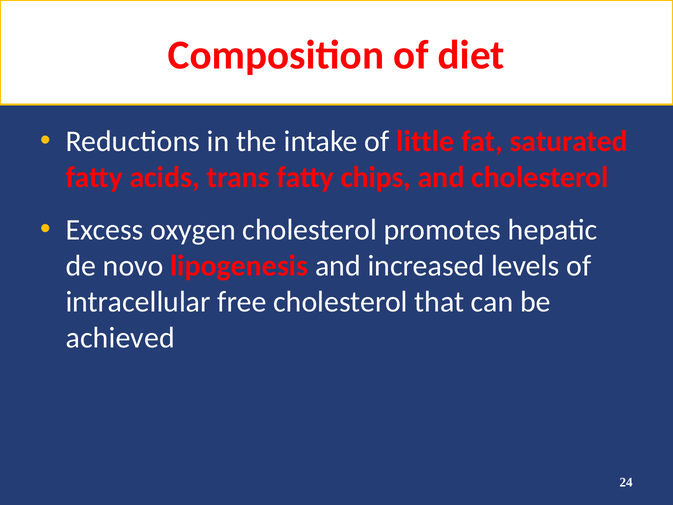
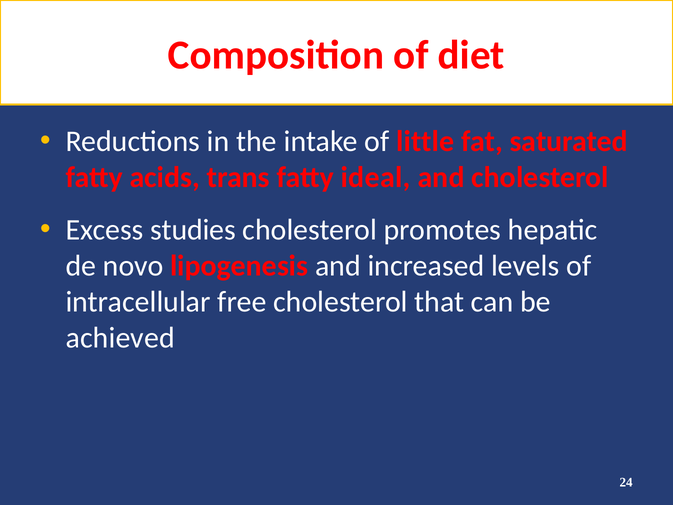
chips: chips -> ideal (376, 177)
oxygen: oxygen -> studies (193, 230)
